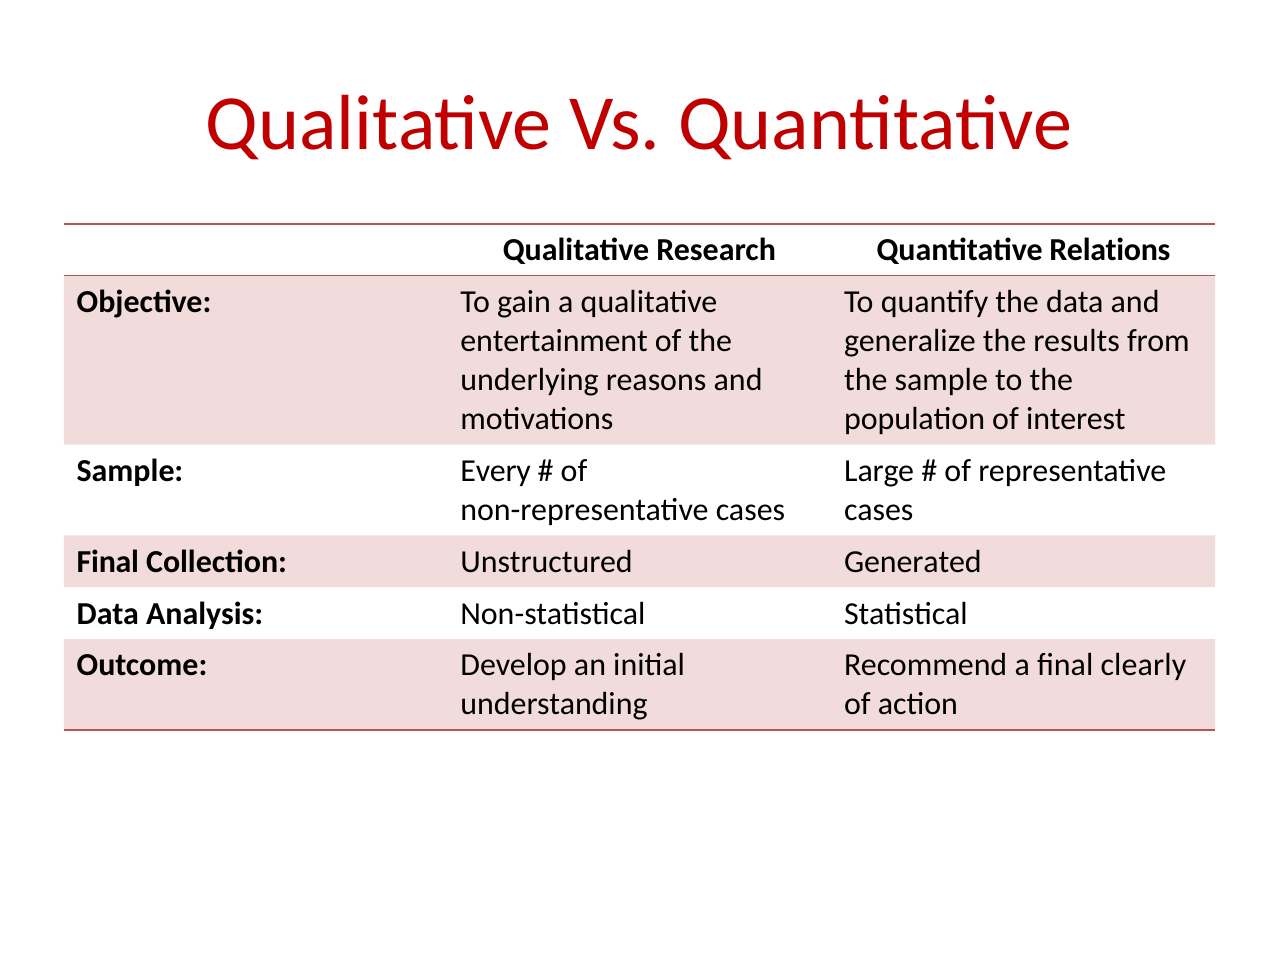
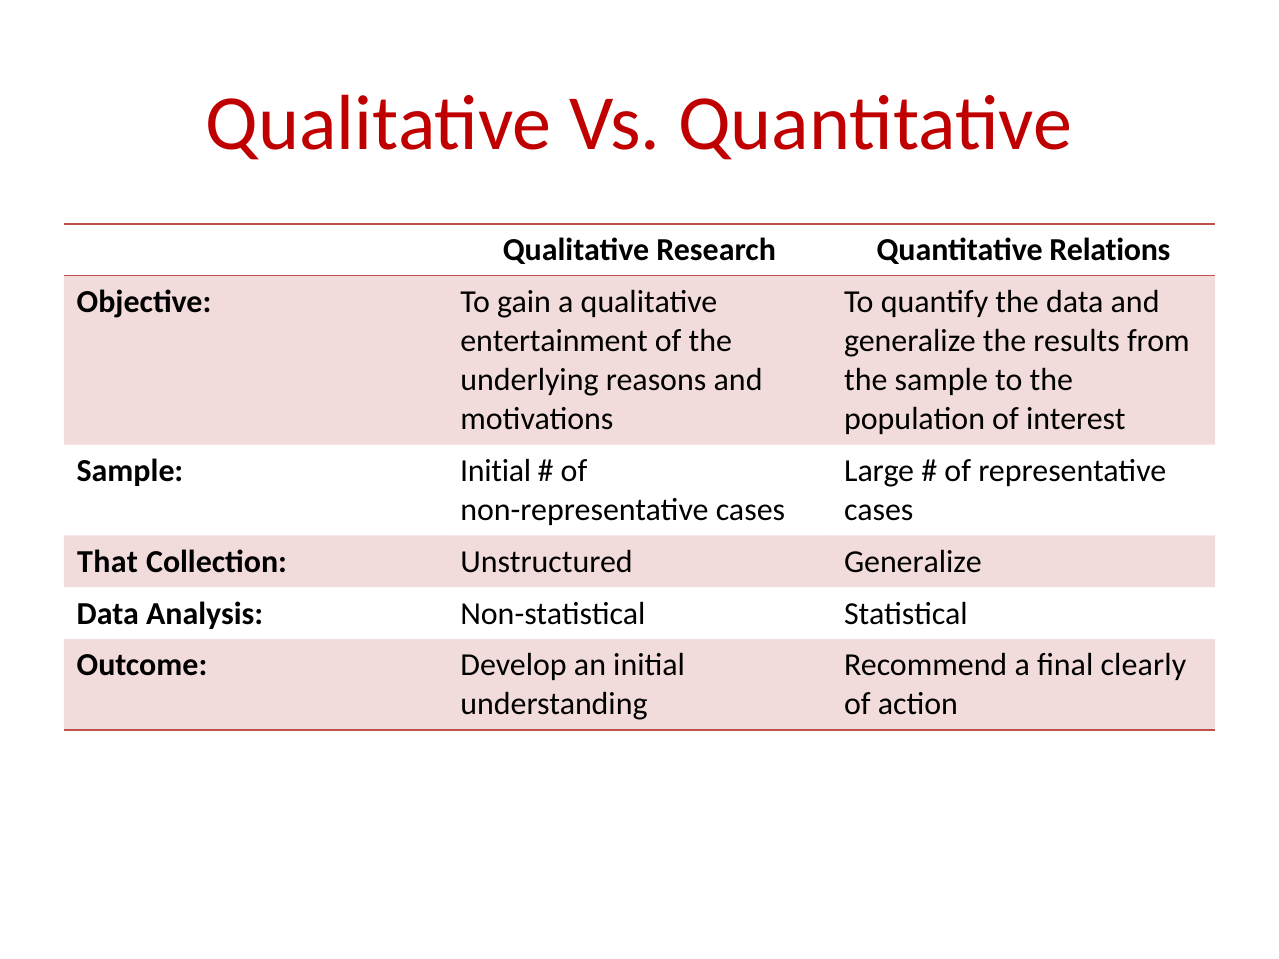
Sample Every: Every -> Initial (496, 471)
Final: Final -> That (108, 562)
Unstructured Generated: Generated -> Generalize (913, 562)
